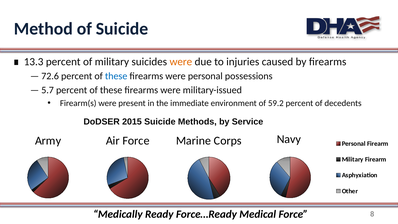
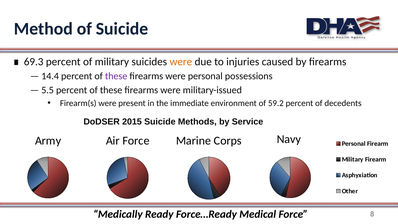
13.3: 13.3 -> 69.3 (34, 62)
72.6: 72.6 -> 14.4 (50, 76)
these colour: blue -> purple (116, 76)
5.7: 5.7 -> 5.5 (48, 90)
